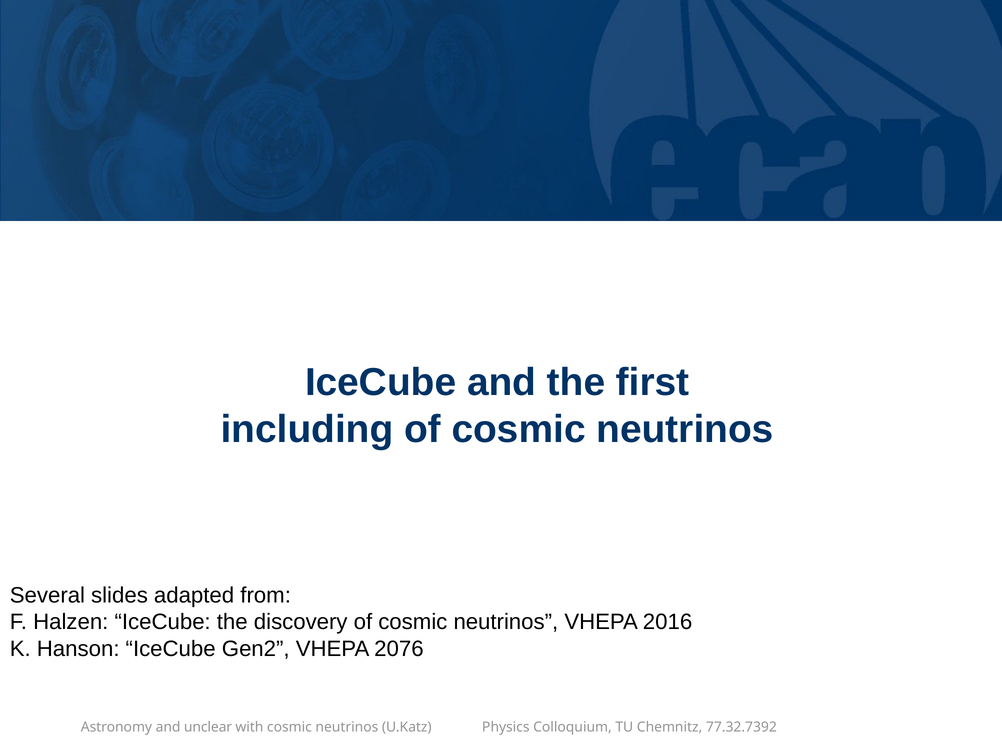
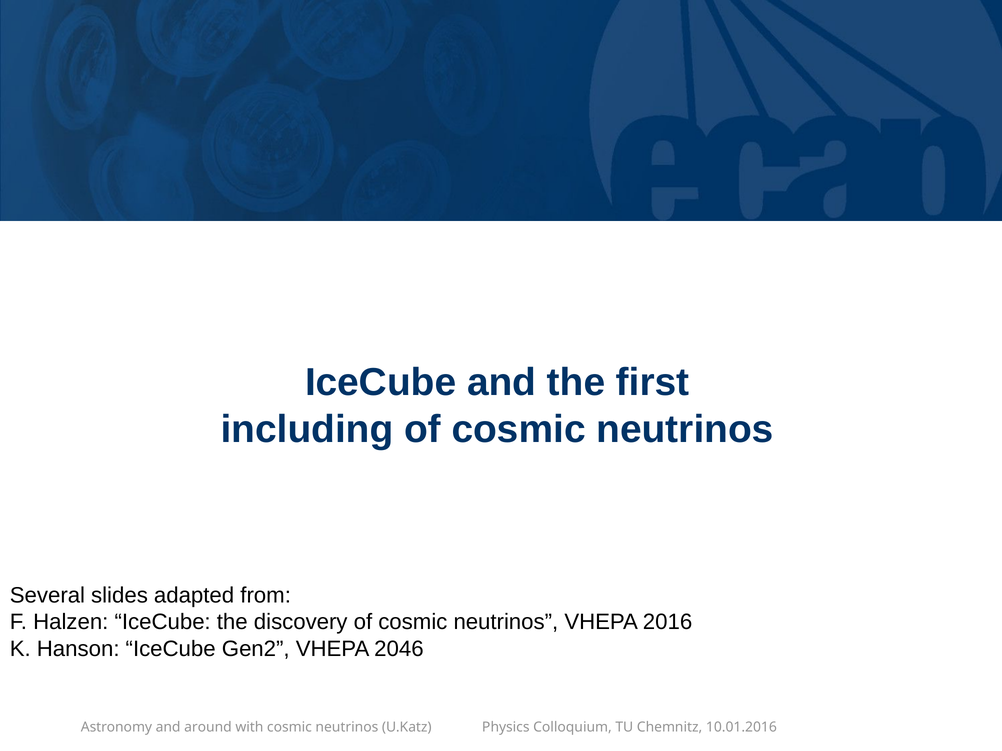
2076: 2076 -> 2046 (399, 649)
unclear: unclear -> around (208, 727)
77.32.7392: 77.32.7392 -> 10.01.2016 (741, 727)
